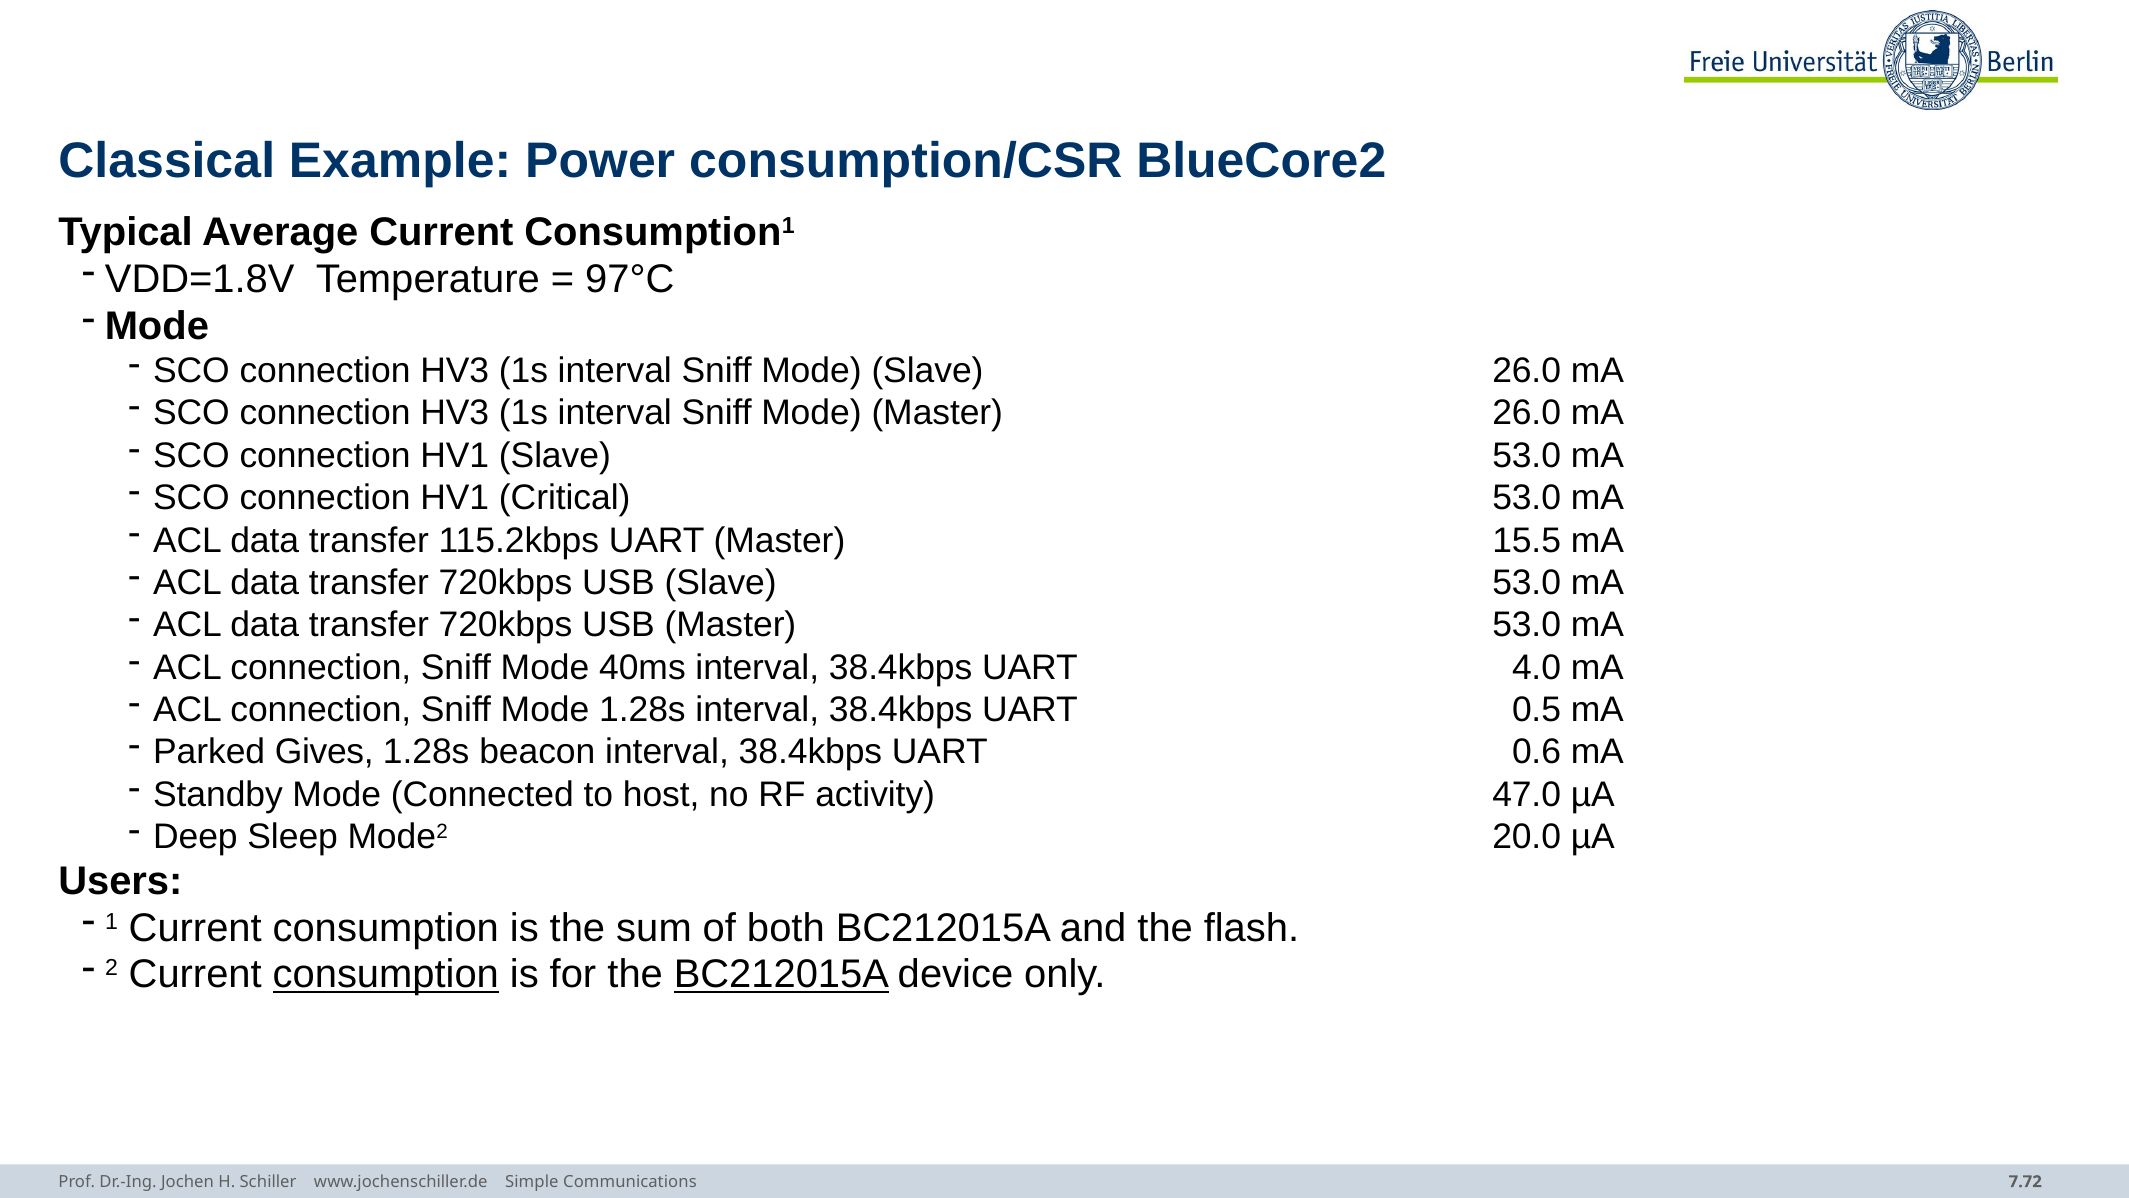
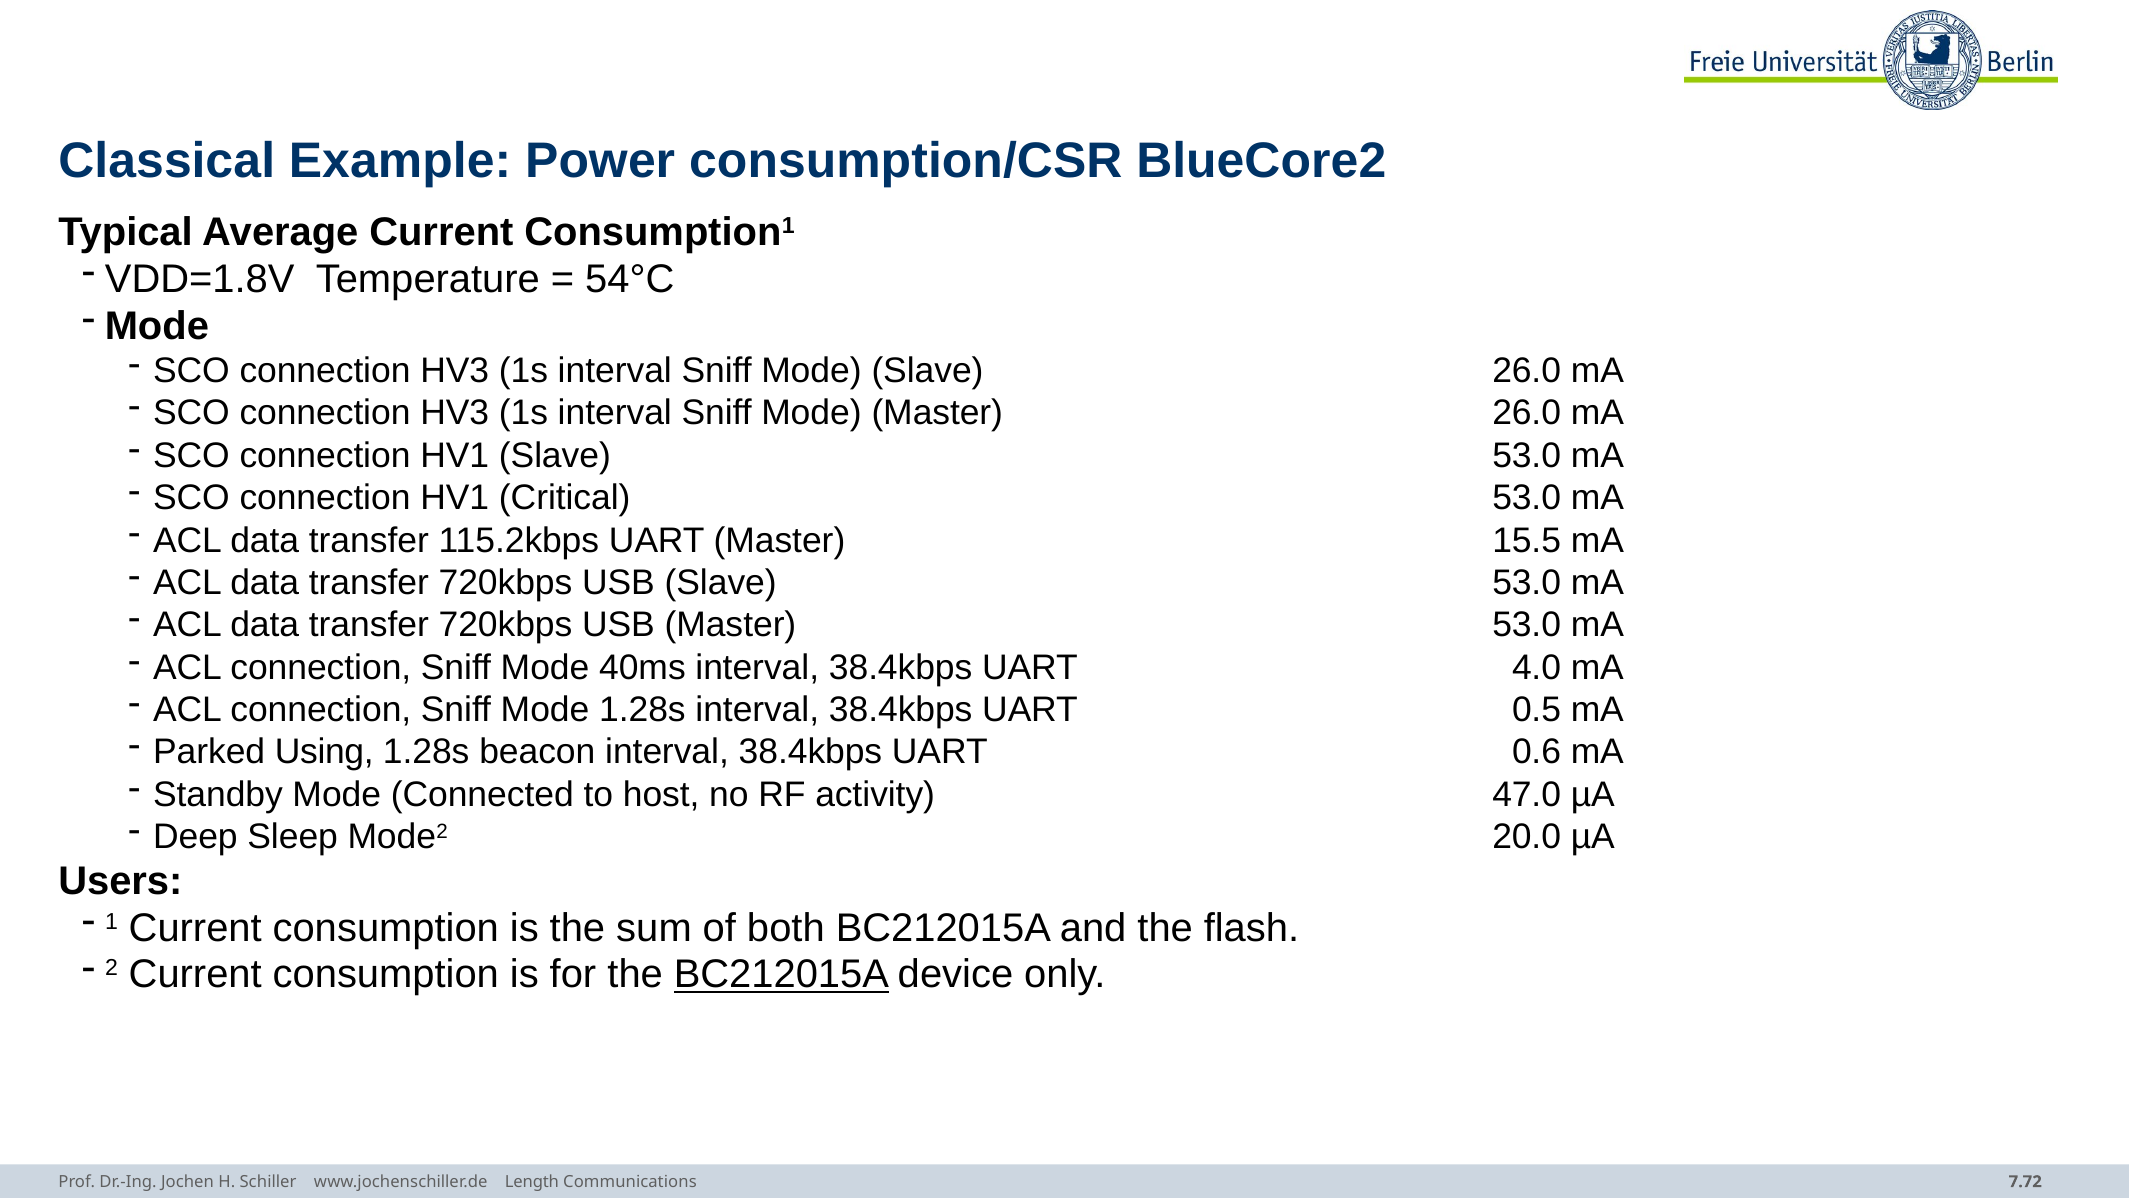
97°C: 97°C -> 54°C (630, 279)
Gives: Gives -> Using (324, 752)
consumption underline: present -> none (386, 974)
Simple: Simple -> Length (532, 1181)
